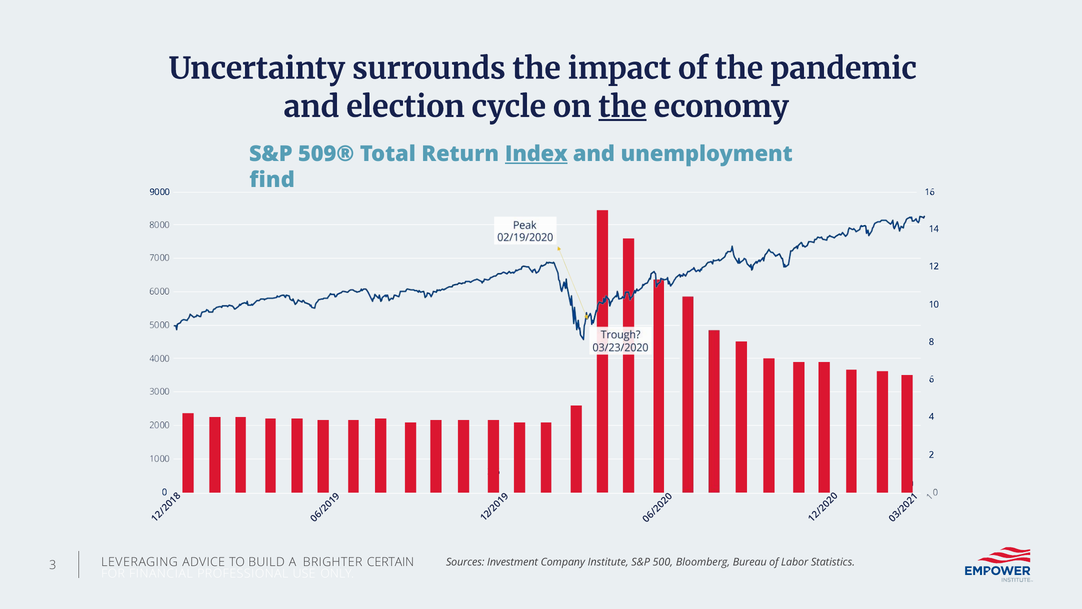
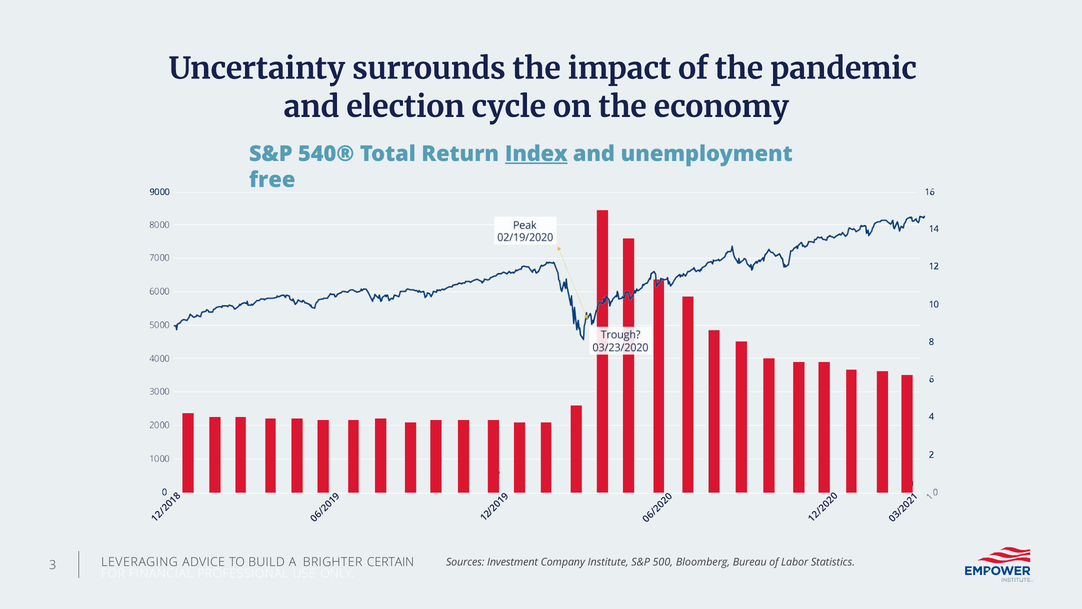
the underline: present -> none (623, 107)
509®: 509® -> 540® (326, 154)
find: find -> free (272, 180)
